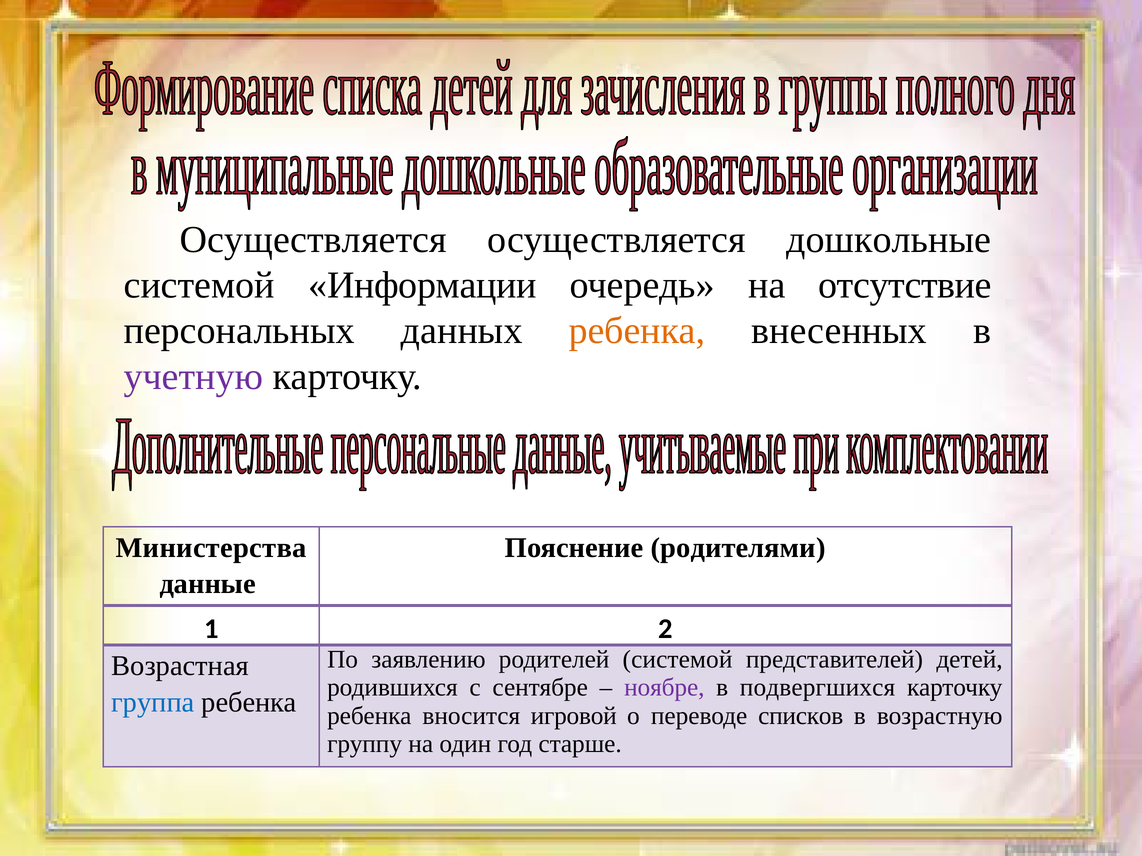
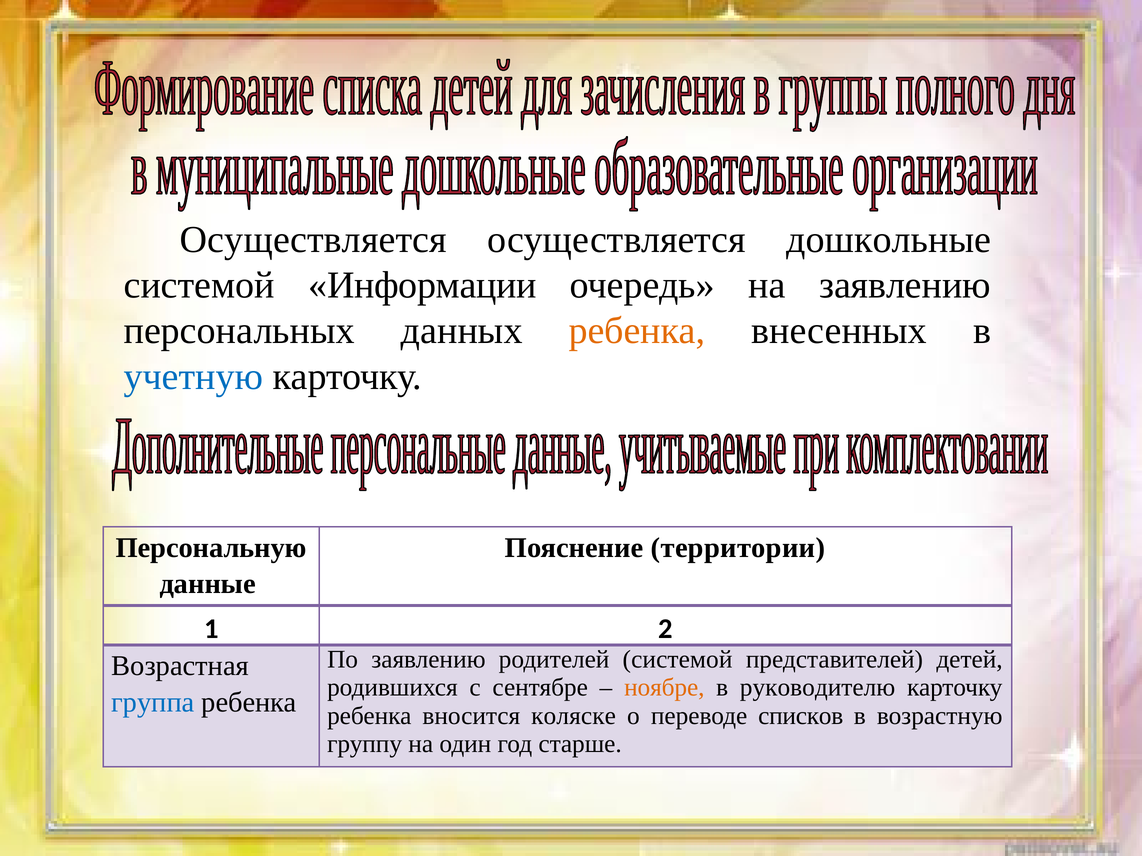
на отсутствие: отсутствие -> заявлению (905, 285)
учетную colour: purple -> blue (193, 377)
Министерства: Министерства -> Персональную (211, 548)
родителями: родителями -> территории (738, 548)
ноябре colour: purple -> orange (664, 688)
подвергшихся: подвергшихся -> руководителю (818, 688)
игровой: игровой -> коляске (574, 716)
